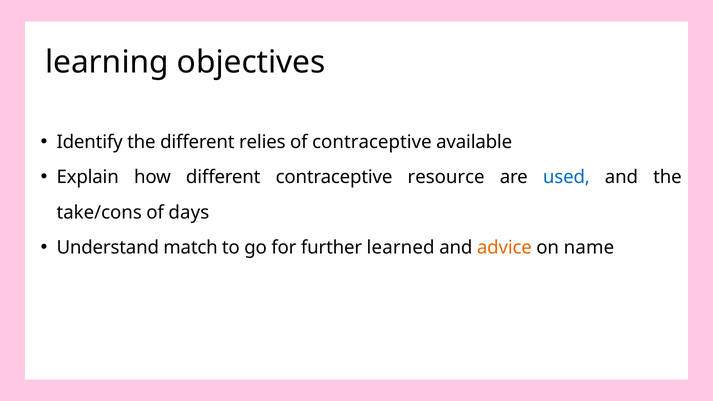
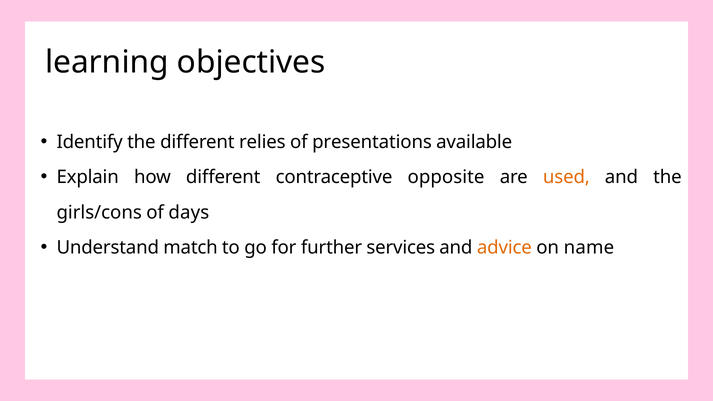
of contraceptive: contraceptive -> presentations (372, 142)
resource: resource -> opposite (446, 177)
used colour: blue -> orange (566, 177)
take/cons: take/cons -> girls/cons (99, 212)
learned: learned -> services (401, 247)
